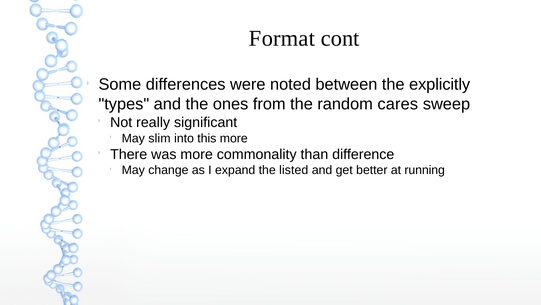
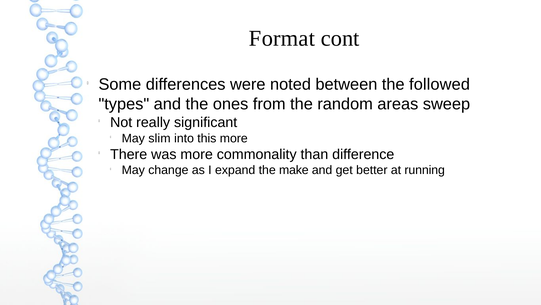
explicitly: explicitly -> followed (440, 84)
cares: cares -> areas (398, 104)
listed: listed -> make (294, 170)
